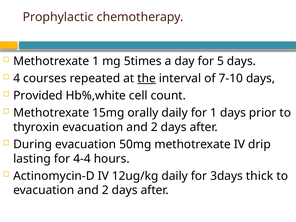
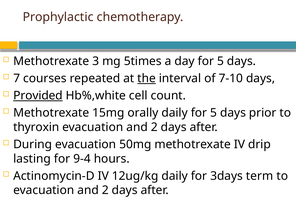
Methotrexate 1: 1 -> 3 (96, 61)
4: 4 -> 7 (17, 78)
Provided underline: none -> present (38, 96)
daily for 1: 1 -> 5 (214, 113)
4-4: 4-4 -> 9-4 (82, 159)
thick: thick -> term (260, 176)
